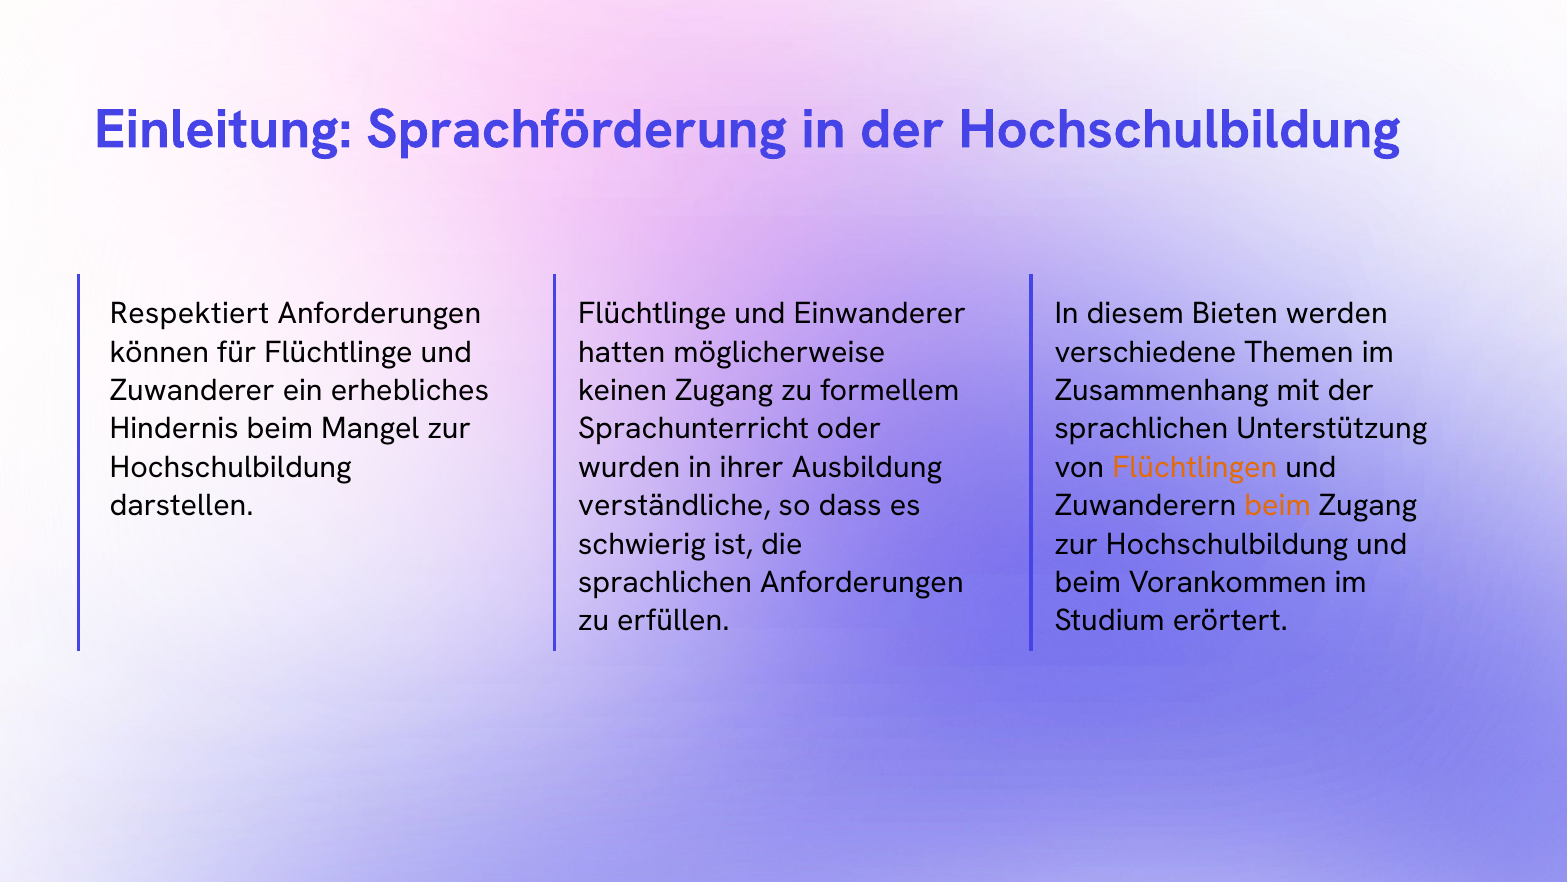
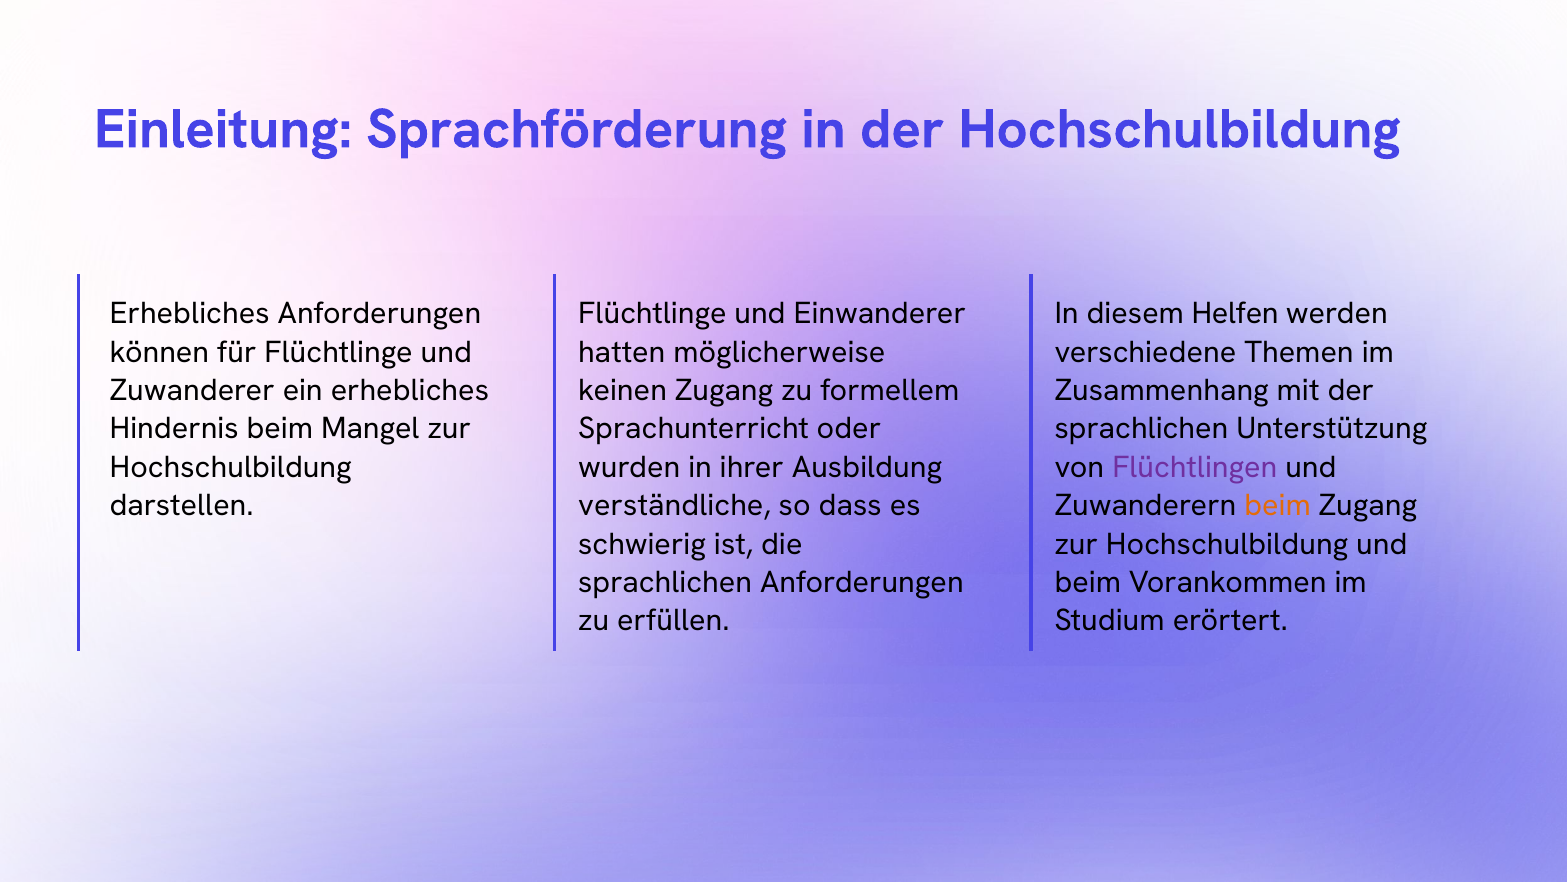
Respektiert: Respektiert -> Erhebliches (190, 313)
Bieten: Bieten -> Helfen (1235, 313)
Flüchtlingen colour: orange -> purple (1195, 467)
